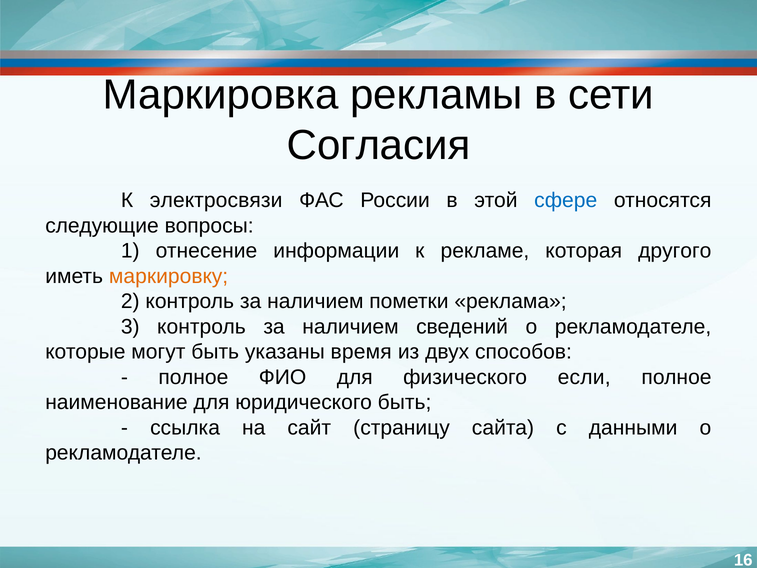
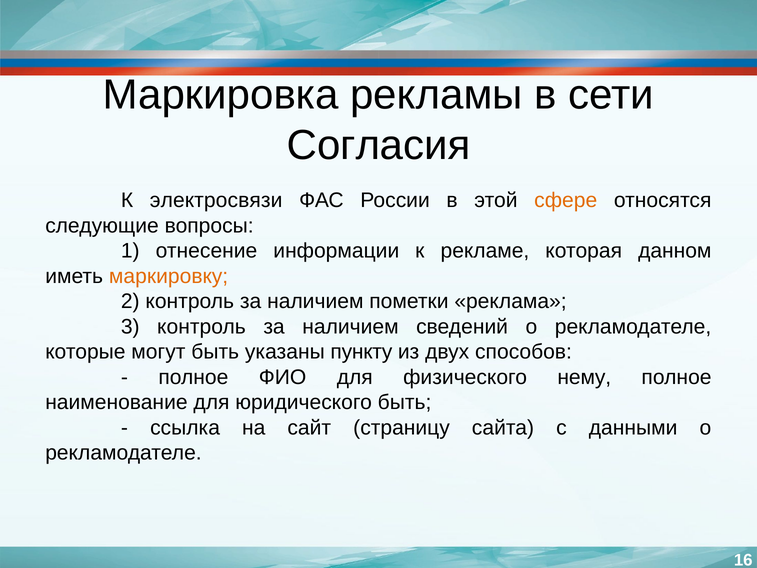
сфере colour: blue -> orange (566, 200)
другого: другого -> данном (675, 251)
время: время -> пункту (361, 352)
если: если -> нему (584, 377)
